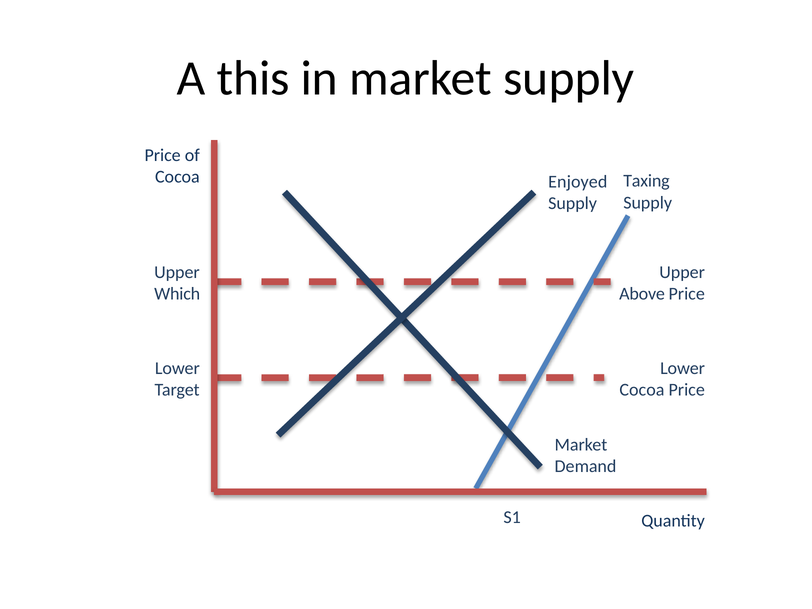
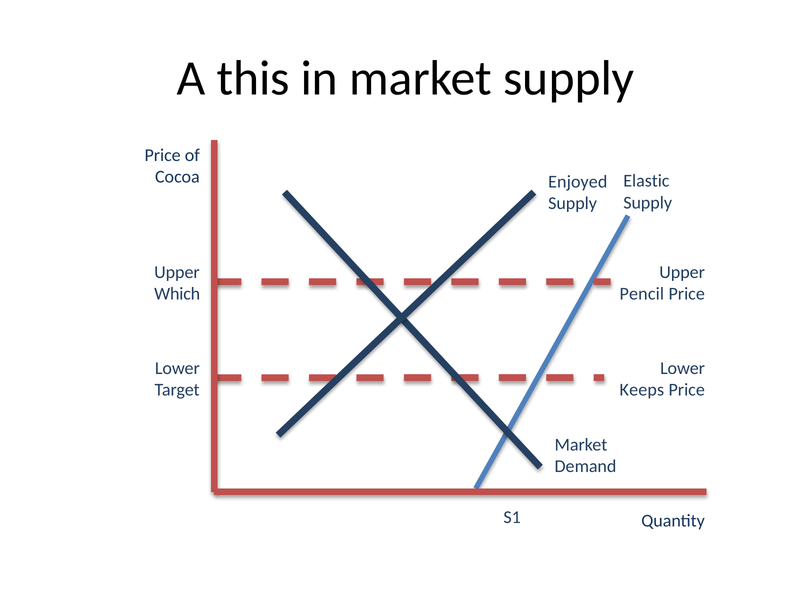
Taxing: Taxing -> Elastic (646, 181)
Above: Above -> Pencil (642, 294)
Cocoa: Cocoa -> Keeps (642, 390)
